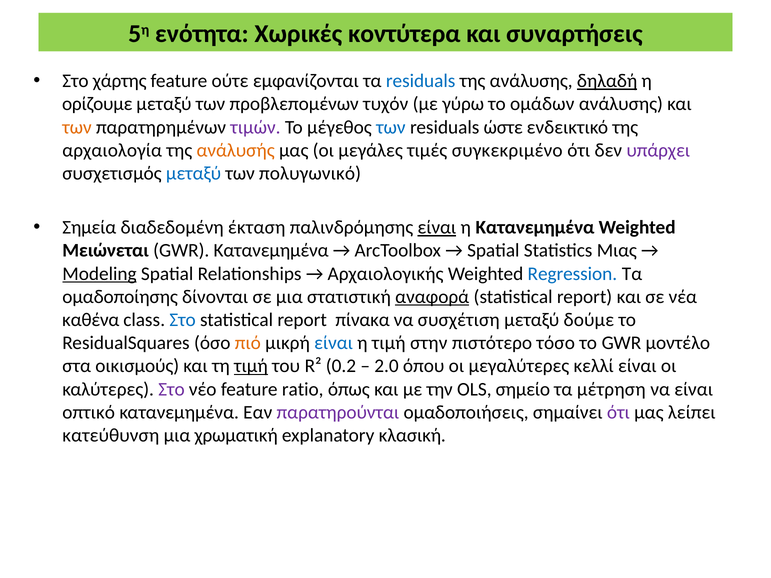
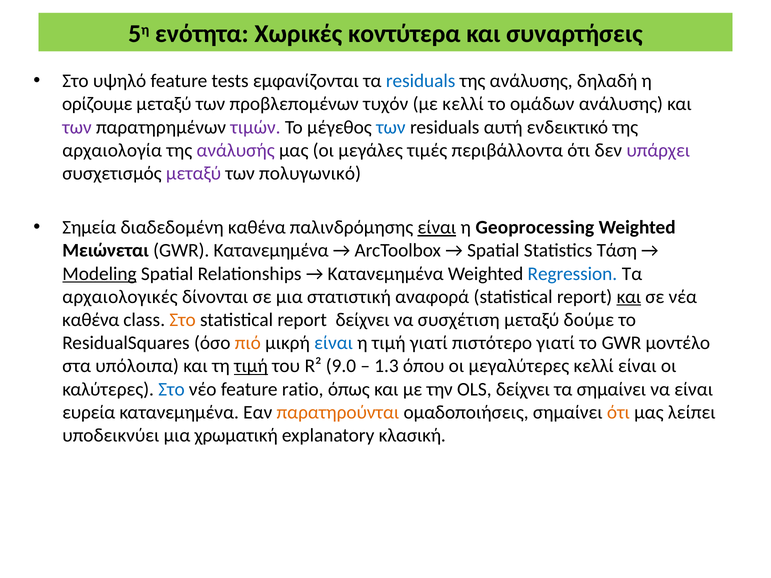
χάρτης: χάρτης -> υψηλό (120, 81)
ούτε: ούτε -> tests (230, 81)
δηλαδή underline: present -> none (607, 81)
με γύρω: γύρω -> κελλί (463, 104)
των colour: orange -> purple (77, 127)
ώστε: ώστε -> αυτή (503, 127)
ανάλυσής colour: orange -> purple (236, 150)
συγκεκριμένο: συγκεκριμένο -> περιβάλλοντα (507, 150)
μεταξύ colour: blue -> purple (194, 174)
διαδεδομένη έκταση: έκταση -> καθένα (257, 228)
η Κατανεμημένα: Κατανεμημένα -> Geoprocessing (535, 228)
Μιας: Μιας -> Τάση (617, 251)
Αρχαιολογικής: Αρχαιολογικής -> Κατανεμημένα (386, 274)
ομαδοποίησης: ομαδοποίησης -> αρχαιολογικές (120, 297)
αναφορά underline: present -> none (432, 297)
και underline: none -> present (629, 297)
Στο colour: blue -> orange (183, 320)
report πίνακα: πίνακα -> δείχνει (363, 320)
τιμή στην: στην -> γιατί (429, 343)
πιστότερο τόσο: τόσο -> γιατί (556, 343)
οικισμούς: οικισμούς -> υπόλοιπα (137, 366)
0.2: 0.2 -> 9.0 (341, 366)
2.0: 2.0 -> 1.3 (386, 366)
Στο colour: purple -> blue (171, 389)
OLS σημείο: σημείο -> δείχνει (523, 389)
τα μέτρηση: μέτρηση -> σημαίνει (611, 389)
οπτικό: οπτικό -> ευρεία (89, 413)
παρατηρούνται colour: purple -> orange (338, 413)
ότι colour: purple -> orange (618, 413)
κατεύθυνση: κατεύθυνση -> υποδεικνύει (111, 436)
